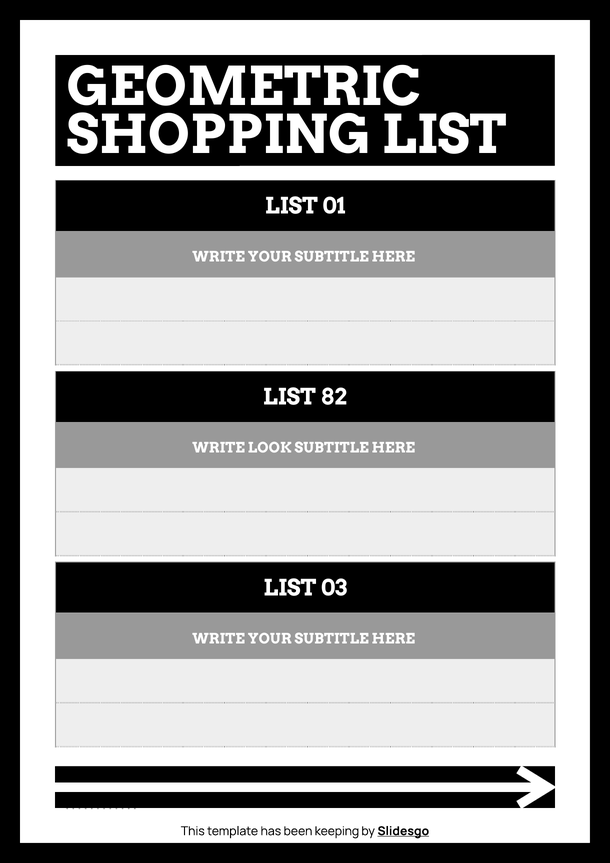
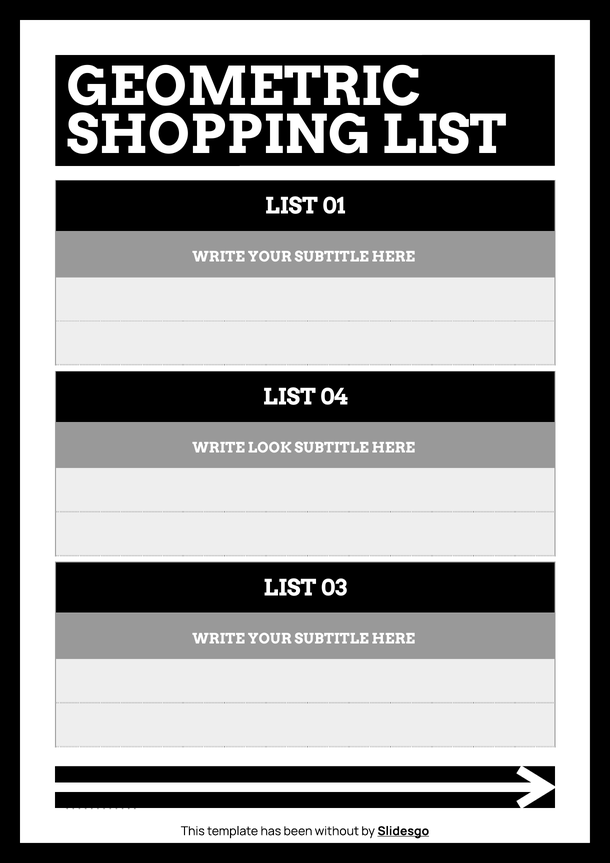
82: 82 -> 04 (334, 397)
keeping: keeping -> without (337, 831)
